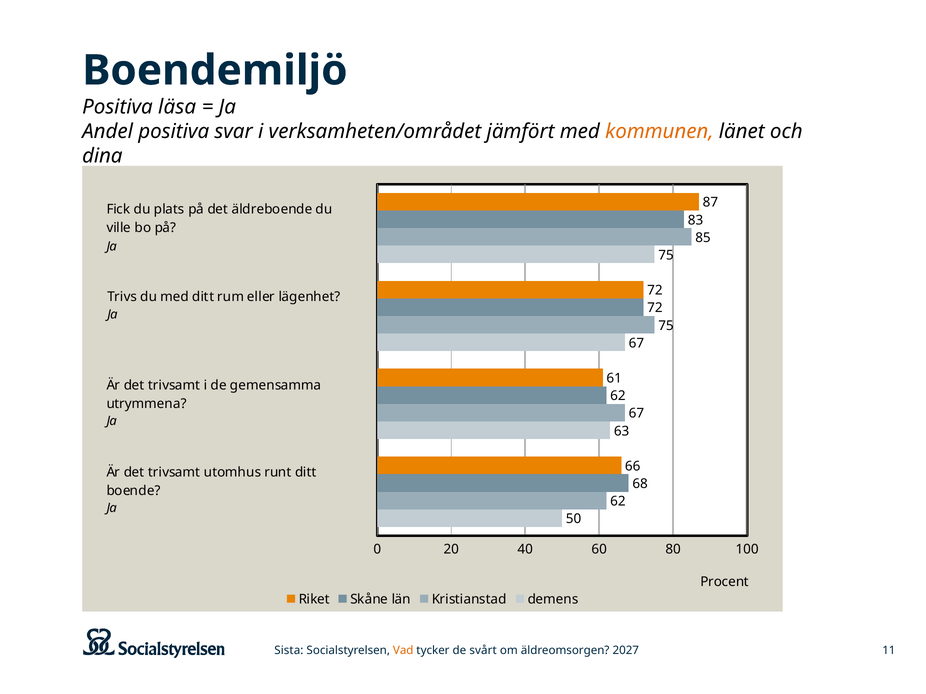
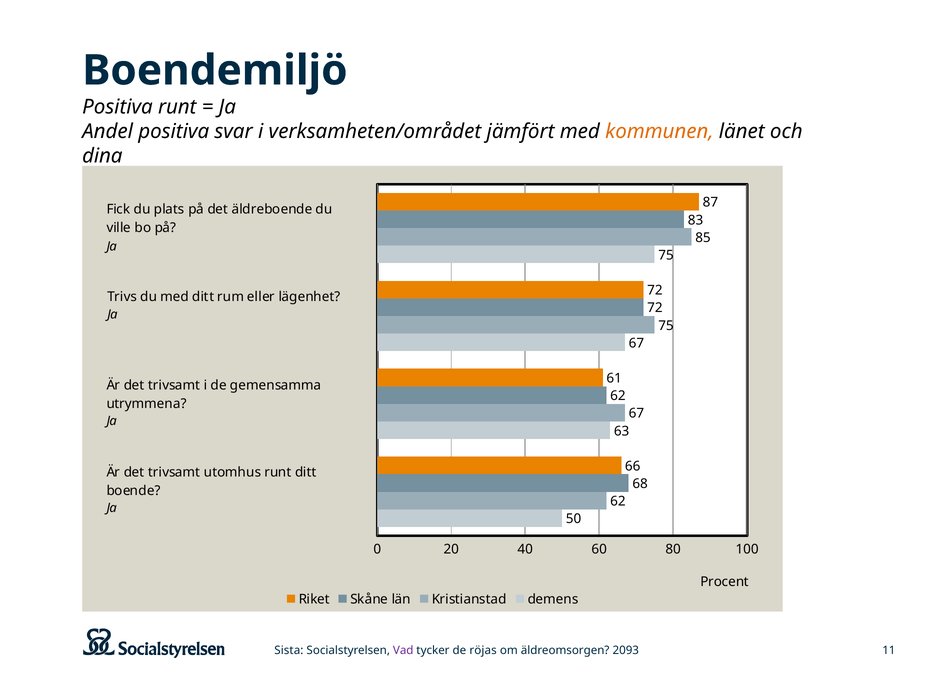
Positiva läsa: läsa -> runt (177, 107)
Vad colour: orange -> purple (403, 651)
svårt: svårt -> röjas (483, 651)
2027: 2027 -> 2093 (626, 651)
